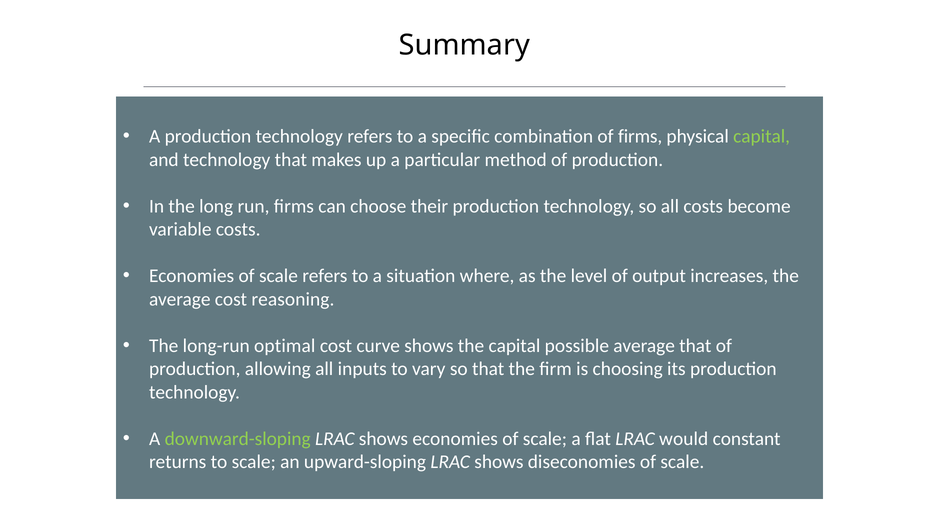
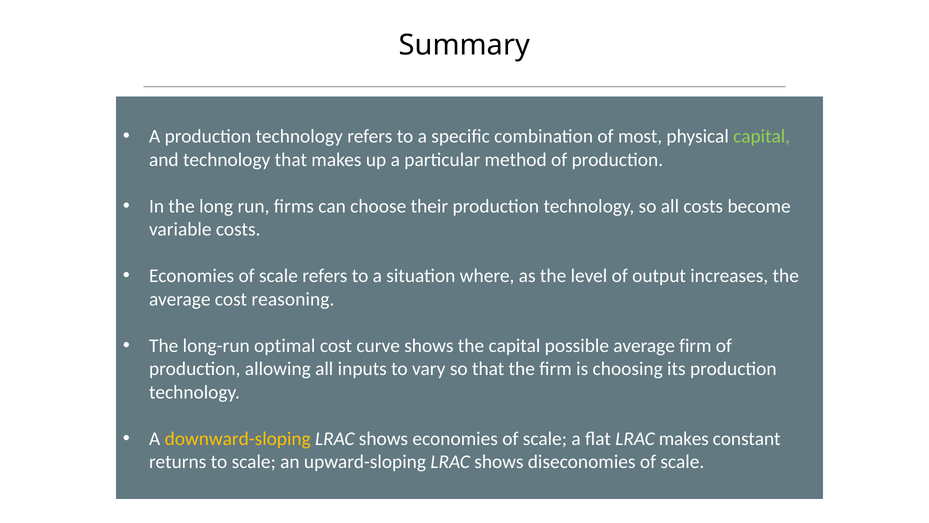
of firms: firms -> most (640, 136)
average that: that -> firm (695, 345)
downward-sloping colour: light green -> yellow (238, 438)
LRAC would: would -> makes (684, 438)
